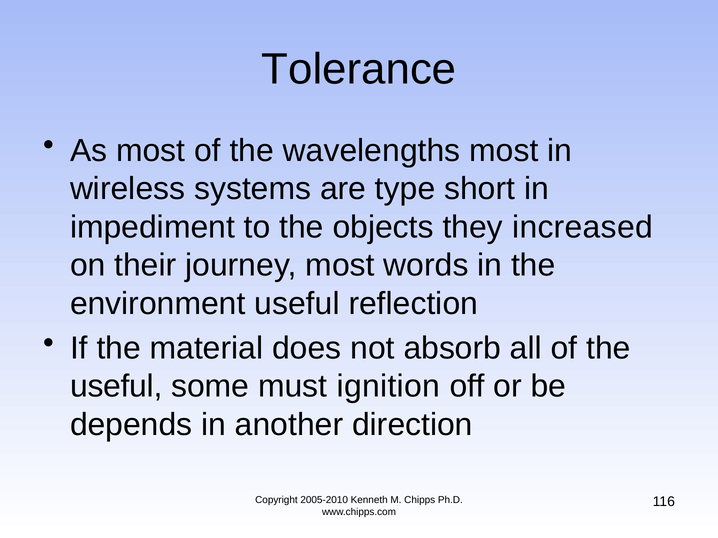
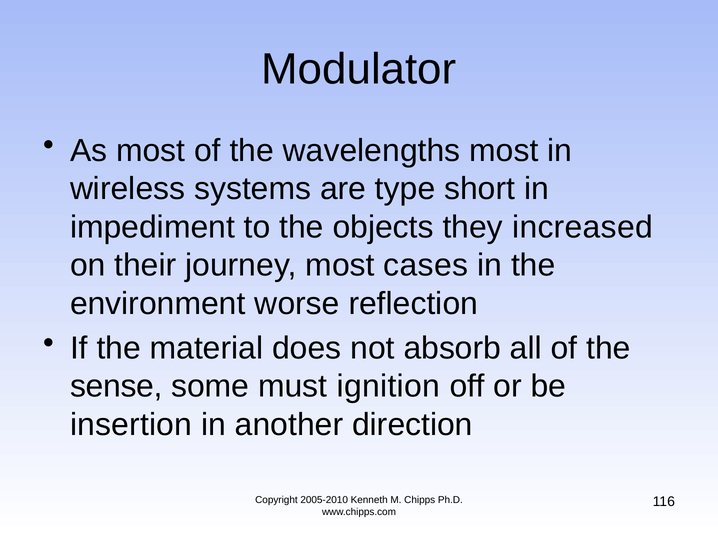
Tolerance: Tolerance -> Modulator (359, 70)
words: words -> cases (426, 266)
environment useful: useful -> worse (297, 304)
useful: useful -> sense (116, 387)
depends: depends -> insertion (131, 425)
